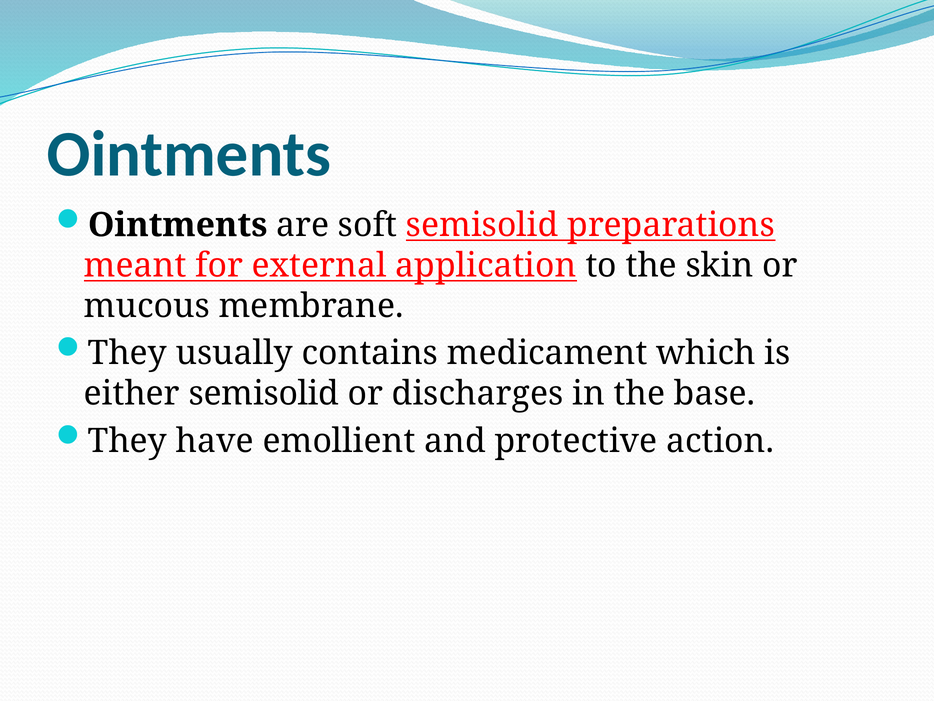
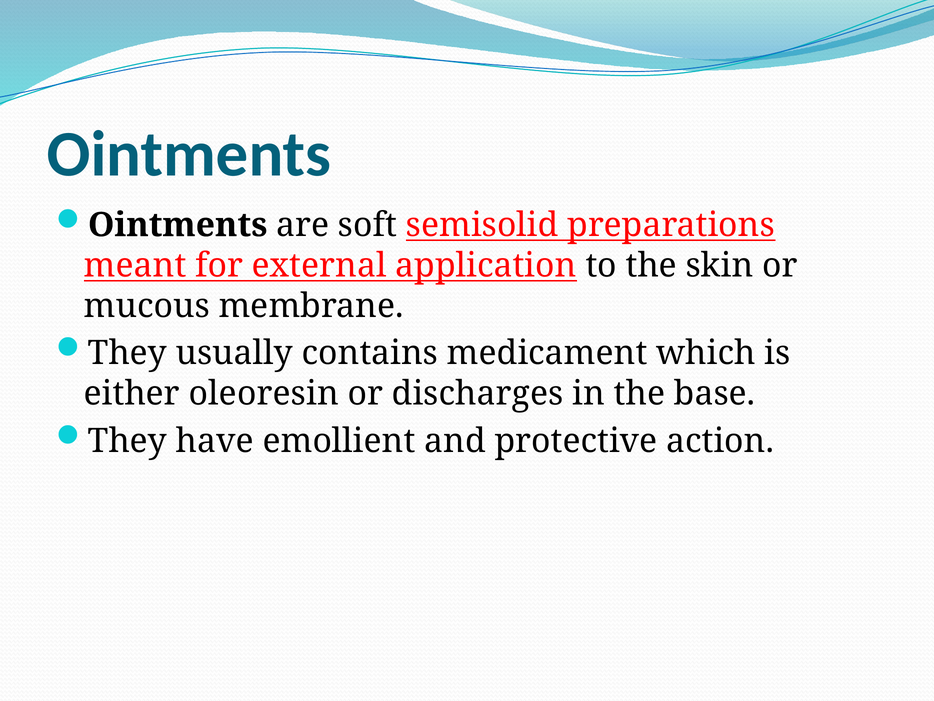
either semisolid: semisolid -> oleoresin (264, 393)
